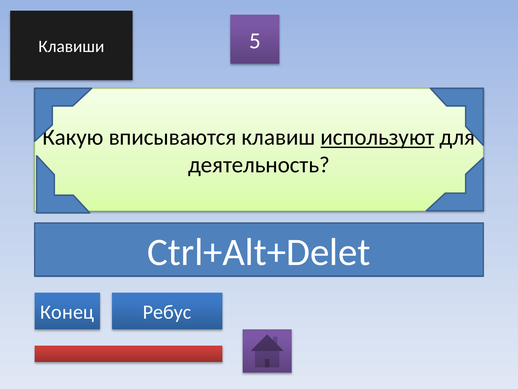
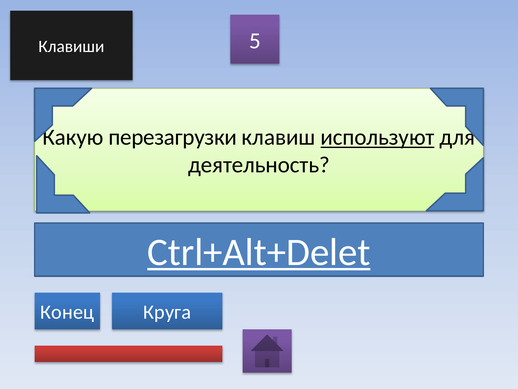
вписываются: вписываются -> перезагрузки (173, 137)
Ctrl+Alt+Delet underline: none -> present (259, 252)
Ребус: Ребус -> Круга (167, 312)
